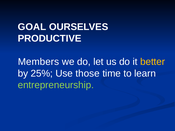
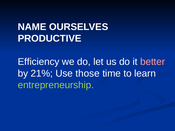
GOAL: GOAL -> NAME (32, 27)
Members: Members -> Efficiency (39, 62)
better colour: yellow -> pink (153, 62)
25%: 25% -> 21% (42, 74)
